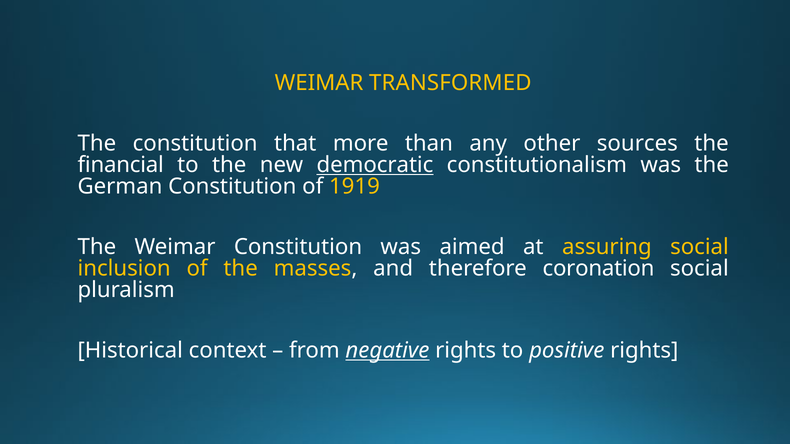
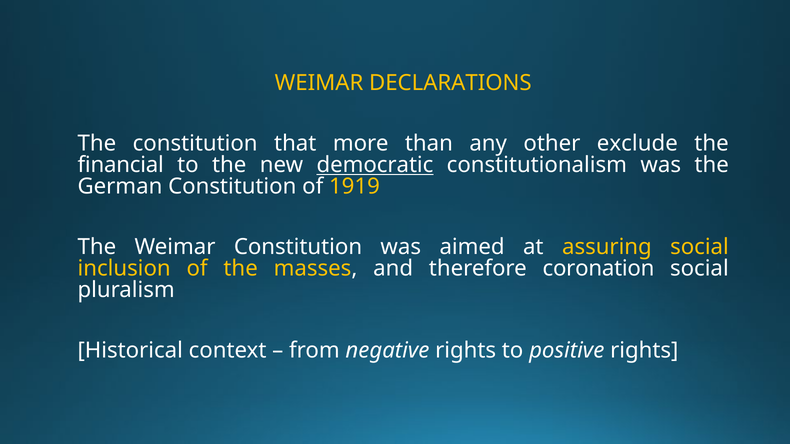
TRANSFORMED: TRANSFORMED -> DECLARATIONS (450, 83)
sources: sources -> exclude (637, 143)
negative underline: present -> none (387, 351)
